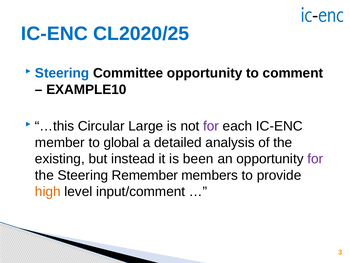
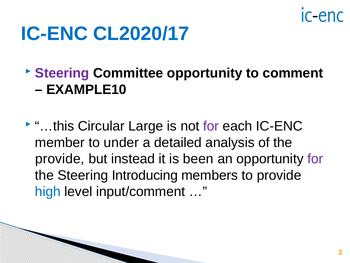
CL2020/25: CL2020/25 -> CL2020/17 (141, 34)
Steering colour: blue -> purple (62, 73)
global: global -> under (121, 142)
existing: existing -> provide (60, 159)
Remember: Remember -> Introducing (145, 175)
high colour: orange -> blue (48, 191)
